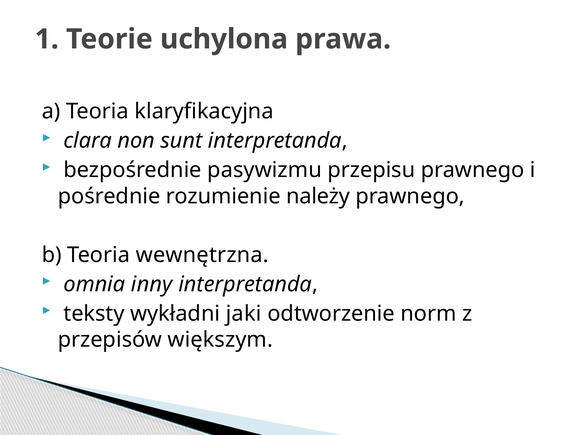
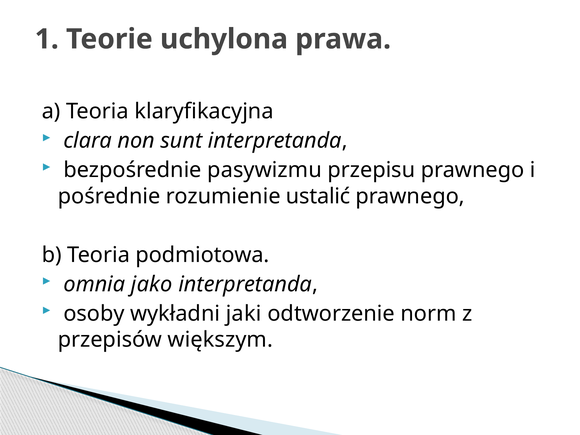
należy: należy -> ustalić (318, 196)
wewnętrzna: wewnętrzna -> podmiotowa (202, 255)
inny: inny -> jako (152, 284)
teksty: teksty -> osoby (94, 314)
